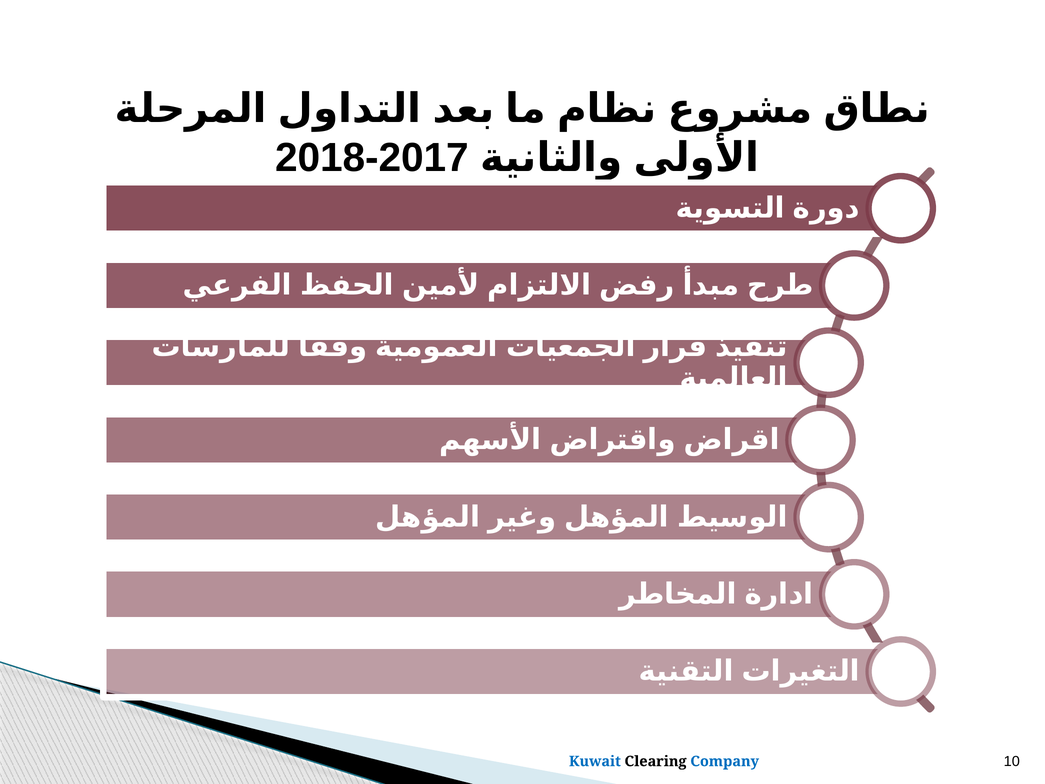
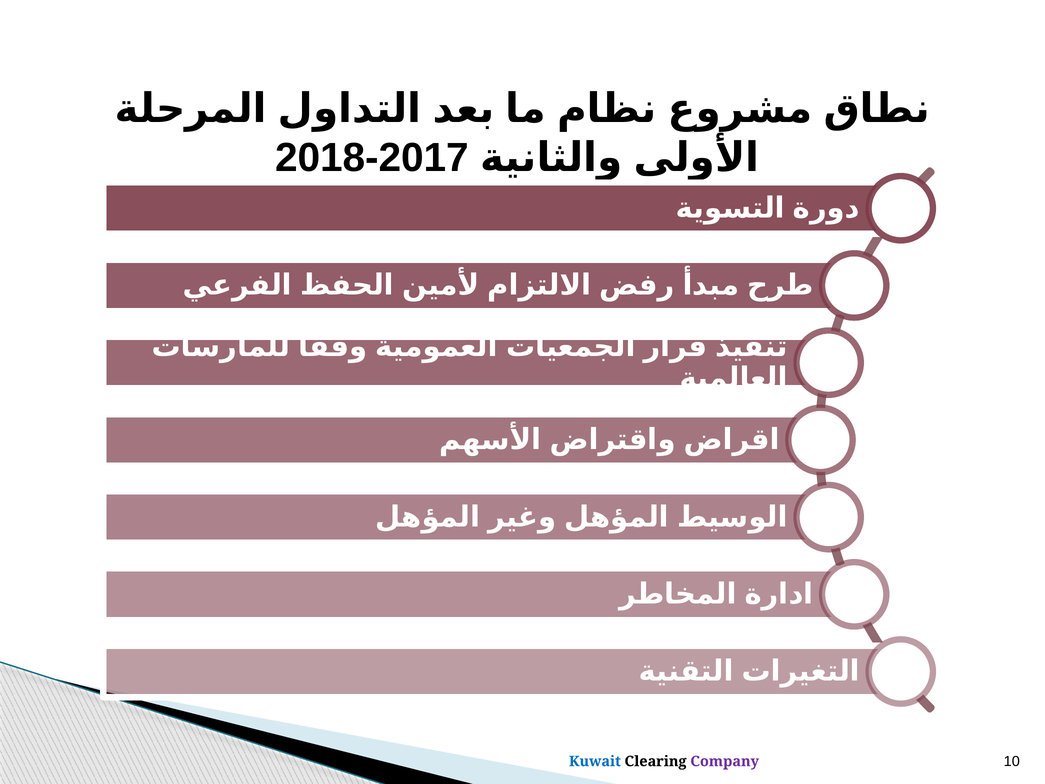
Company colour: blue -> purple (725, 761)
